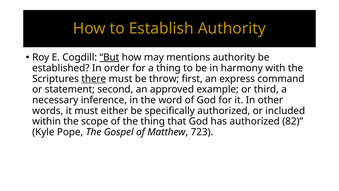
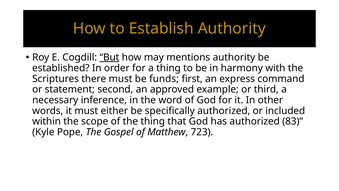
there underline: present -> none (94, 79)
throw: throw -> funds (164, 79)
82: 82 -> 83 (293, 121)
